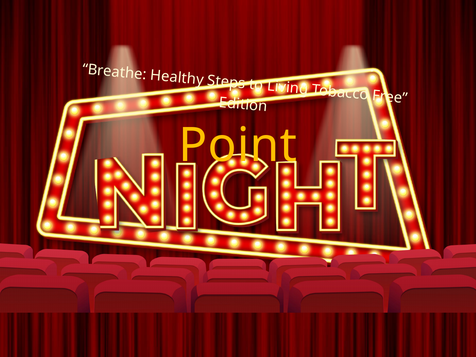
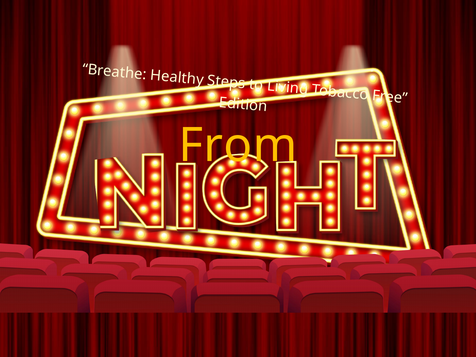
Point: Point -> From (238, 145)
